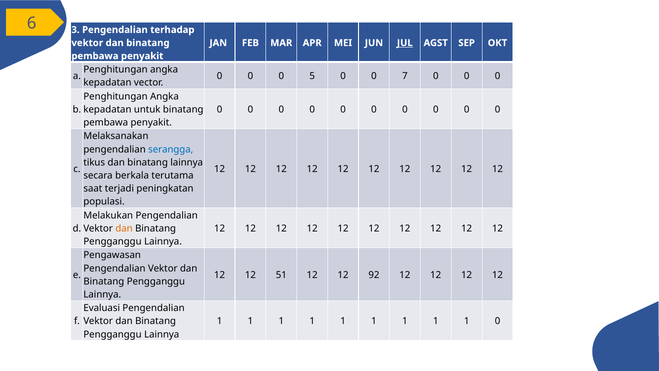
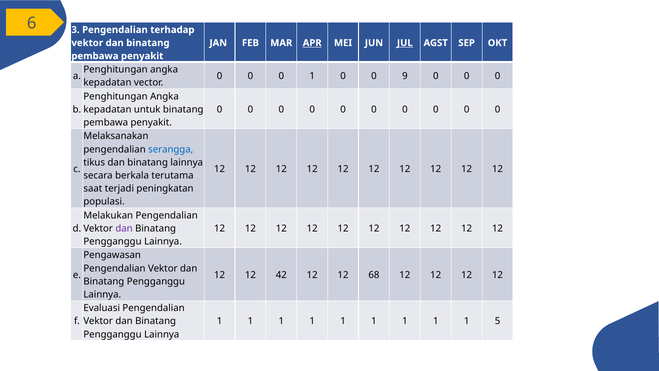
APR underline: none -> present (312, 43)
0 5: 5 -> 1 (312, 76)
7: 7 -> 9 (405, 76)
dan colour: orange -> purple (124, 228)
51: 51 -> 42 (281, 275)
92: 92 -> 68 (374, 275)
1 0: 0 -> 5 (498, 321)
